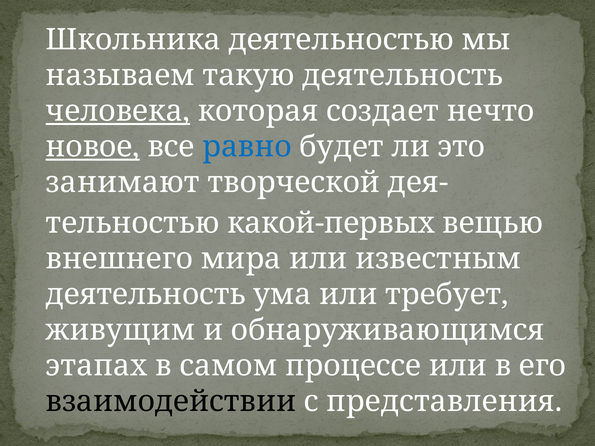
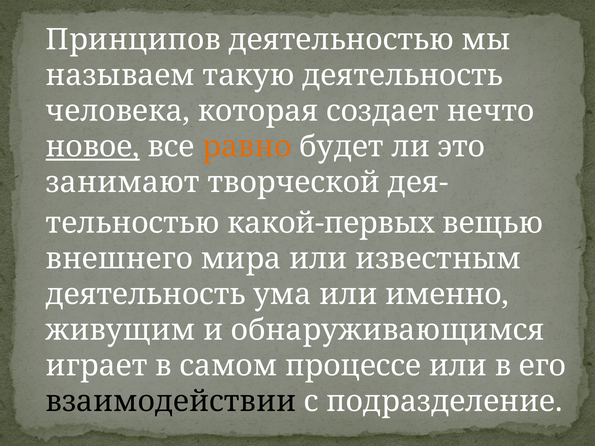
Школьника: Школьника -> Принципов (133, 40)
человека underline: present -> none (118, 111)
равно colour: blue -> orange (247, 147)
требует: требует -> именно (447, 295)
этапах: этапах -> играет (97, 366)
представления: представления -> подразделение (444, 402)
